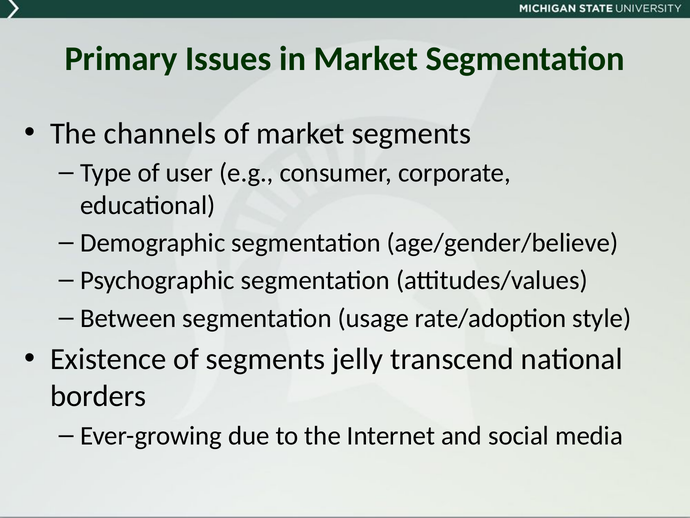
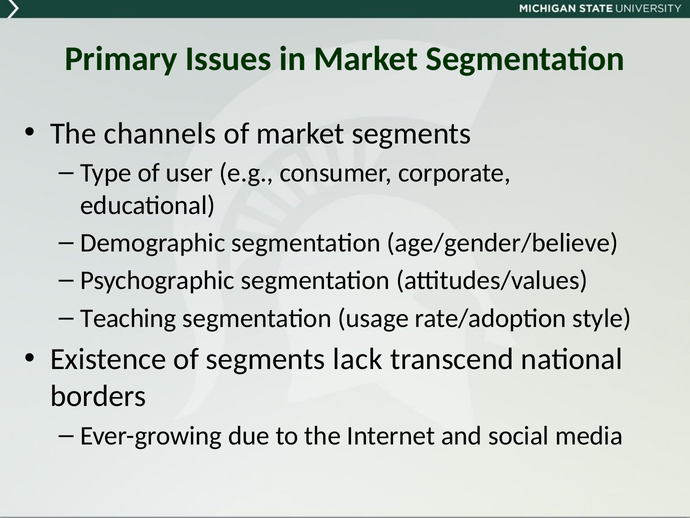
Between: Between -> Teaching (128, 318)
jelly: jelly -> lack (358, 359)
